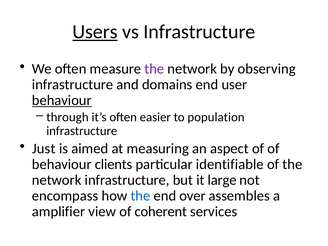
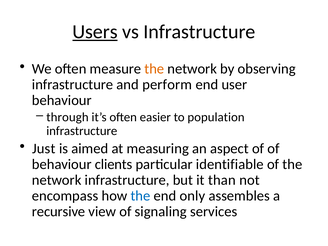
the colour: purple -> orange (154, 69)
domains: domains -> perform (167, 85)
behaviour underline: present -> none (62, 100)
large: large -> than (222, 180)
over: over -> only (192, 196)
amplifier: amplifier -> recursive (59, 212)
coherent: coherent -> signaling (161, 212)
